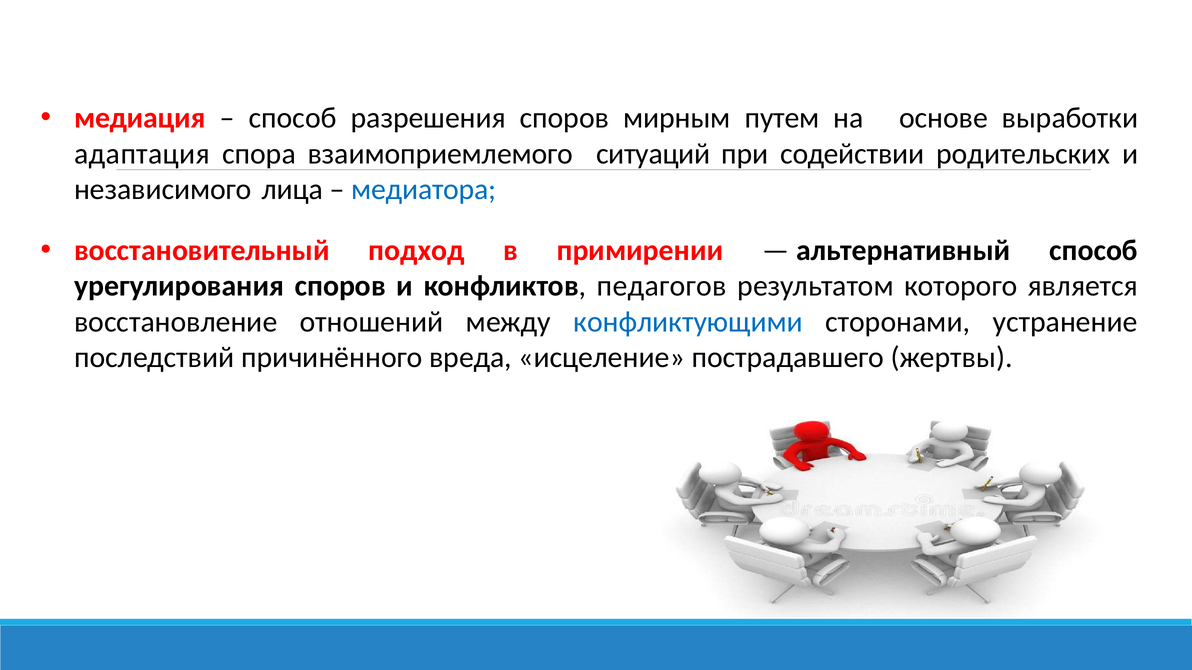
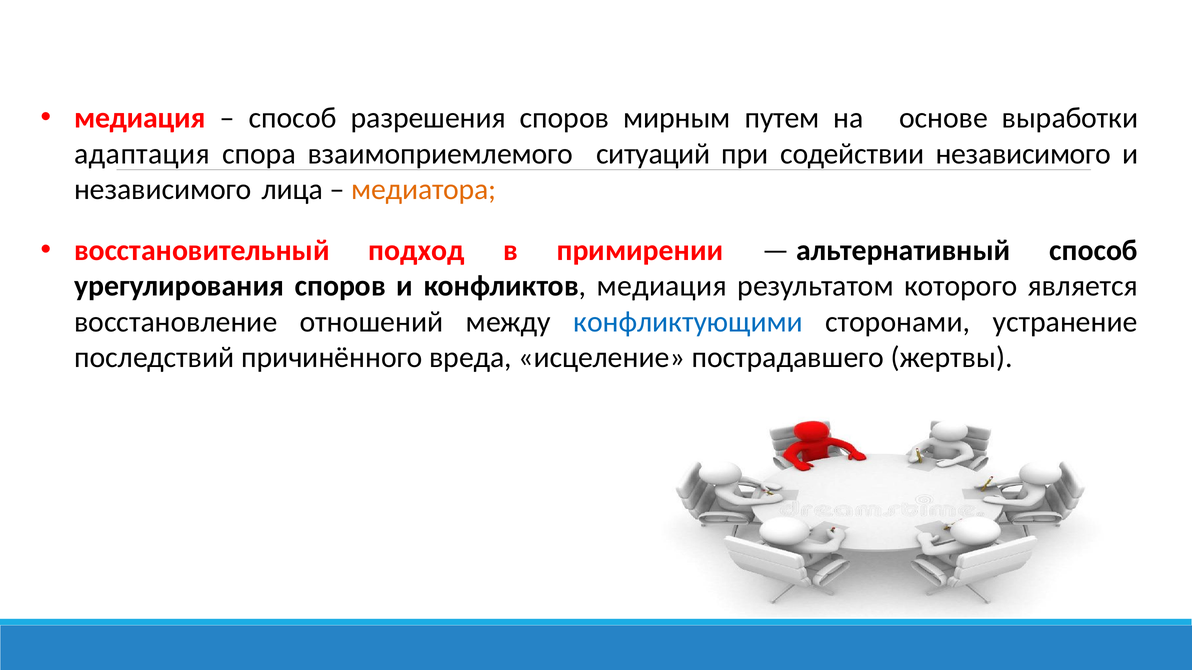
содействии родительских: родительских -> независимого (1023, 154)
медиатора colour: blue -> orange (424, 190)
конфликтов педагогов: педагогов -> медиация (662, 286)
